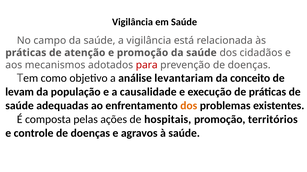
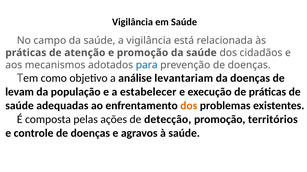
para colour: red -> blue (147, 65)
da conceito: conceito -> doenças (250, 78)
causalidade: causalidade -> estabelecer (148, 92)
hospitais: hospitais -> detecção (168, 120)
